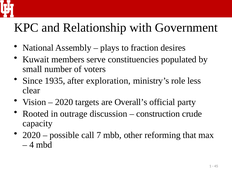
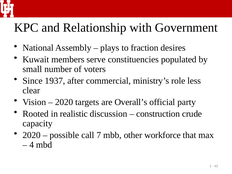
1935: 1935 -> 1937 (55, 81)
exploration: exploration -> commercial (108, 81)
outrage: outrage -> realistic (74, 114)
reforming: reforming -> workforce (163, 135)
